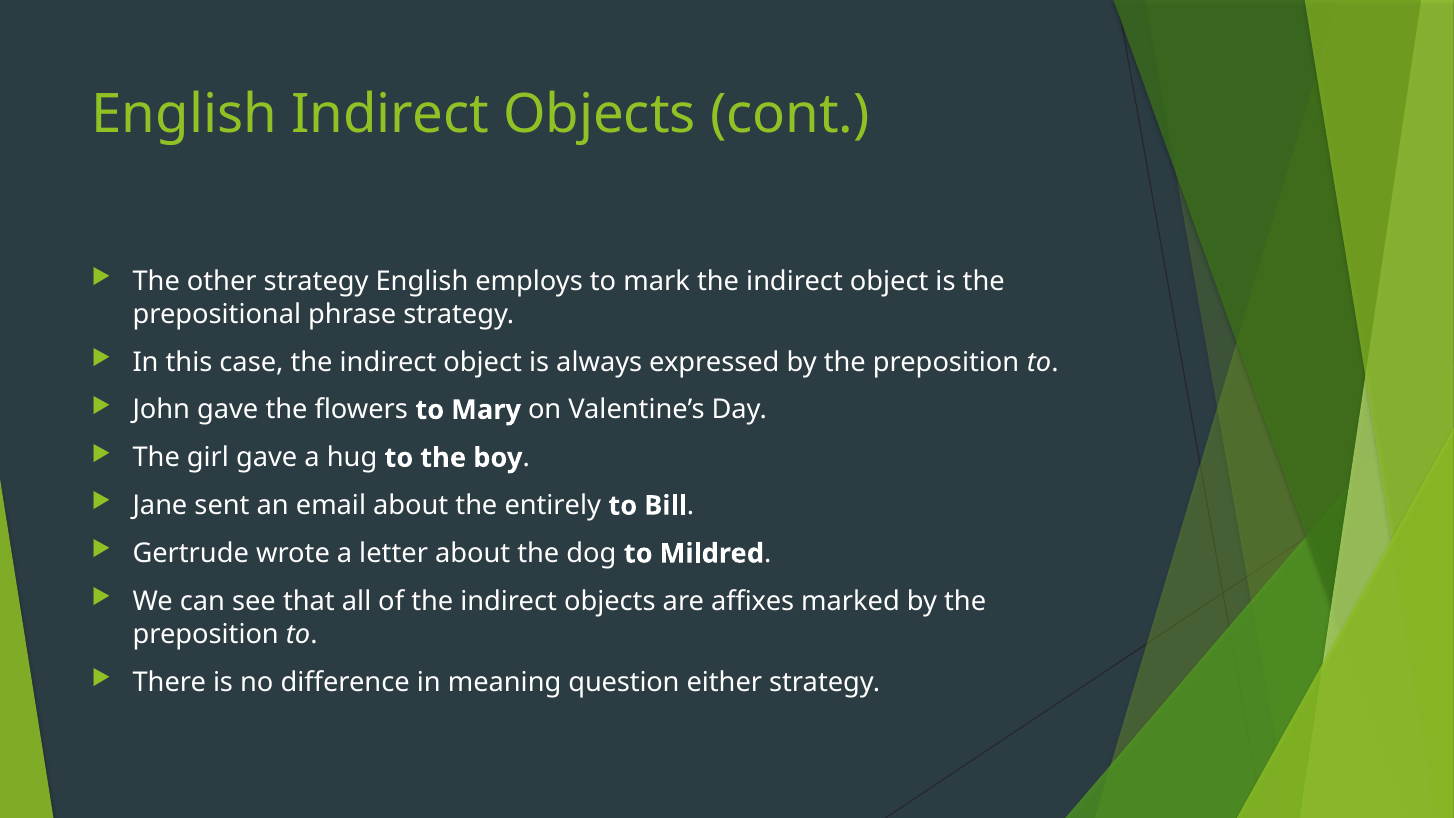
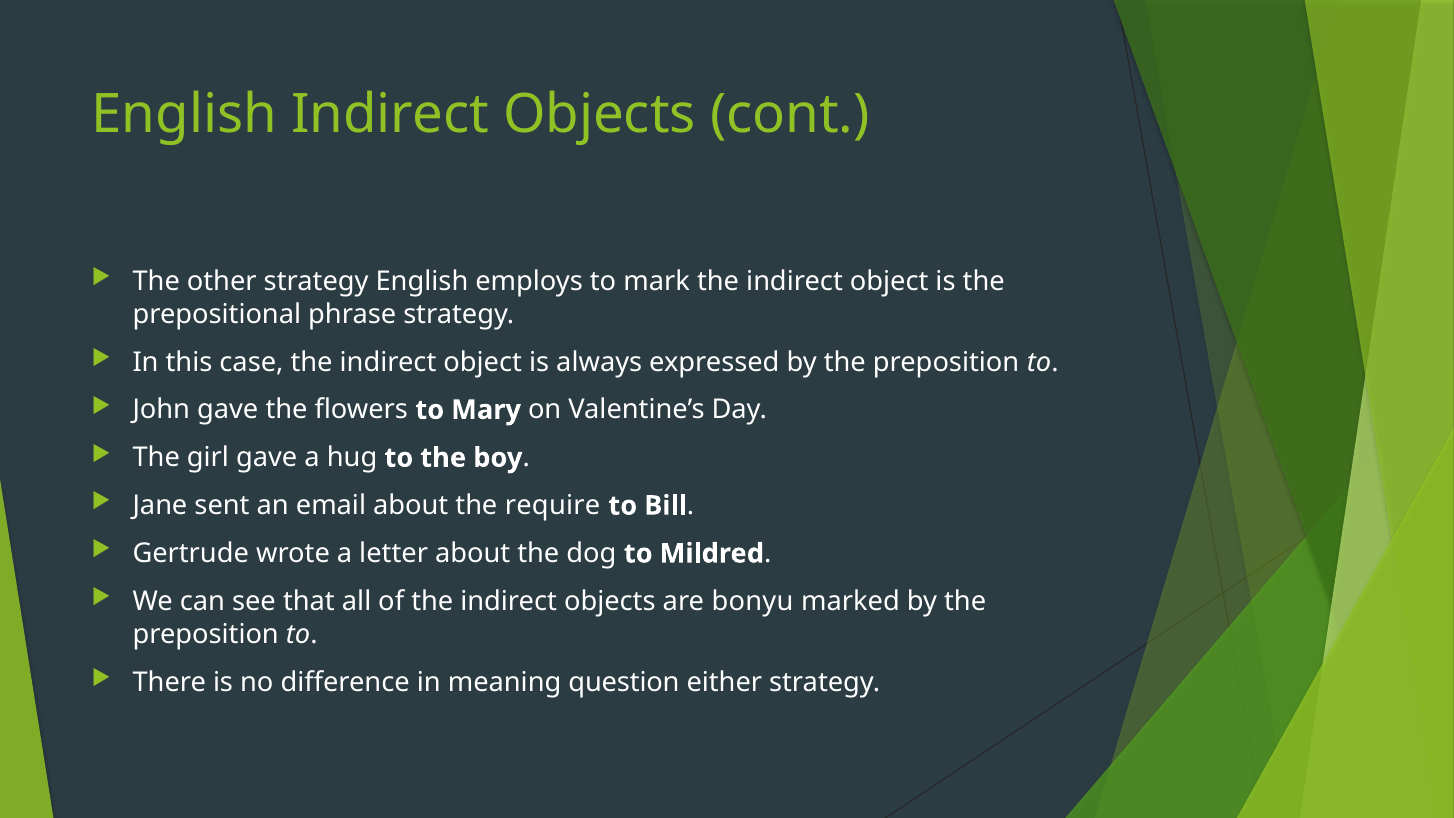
entirely: entirely -> require (553, 506)
affixes: affixes -> bonyu (752, 601)
